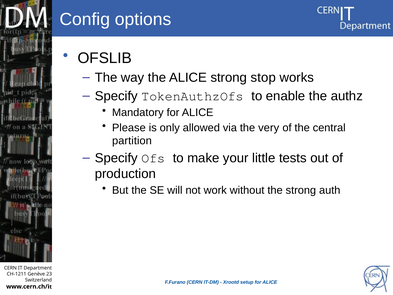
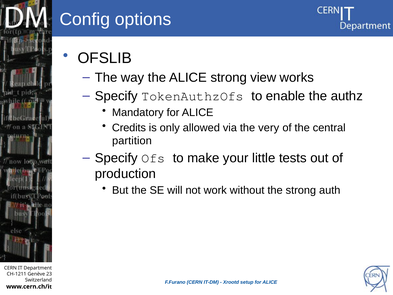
stop: stop -> view (263, 78)
Please: Please -> Credits (129, 128)
